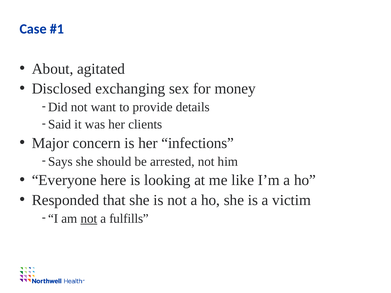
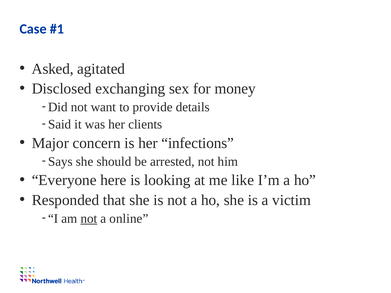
About: About -> Asked (53, 69)
fulfills: fulfills -> online (129, 219)
